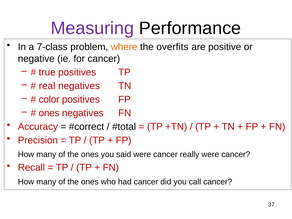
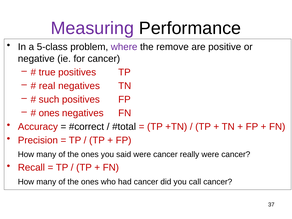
7-class: 7-class -> 5-class (52, 47)
where colour: orange -> purple (124, 47)
overfits: overfits -> remove (173, 47)
color: color -> such (49, 99)
